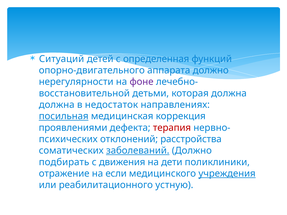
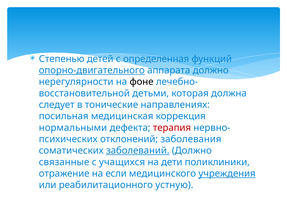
Ситуаций: Ситуаций -> Степенью (62, 59)
опорно-двигательного underline: none -> present (92, 70)
фоне colour: purple -> black (142, 82)
должна: должна -> следует (57, 105)
недостаток: недостаток -> тонические (112, 105)
посильная underline: present -> none (64, 116)
проявлениями: проявлениями -> нормальными (73, 128)
расстройства: расстройства -> заболевания (191, 139)
подбирать: подбирать -> связанные (64, 162)
движения: движения -> учащихся (122, 162)
